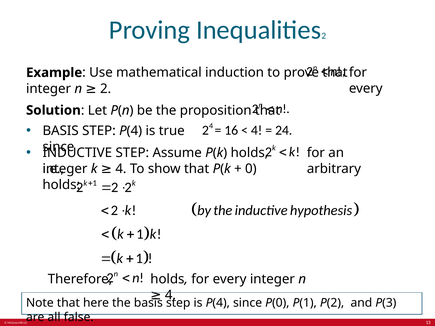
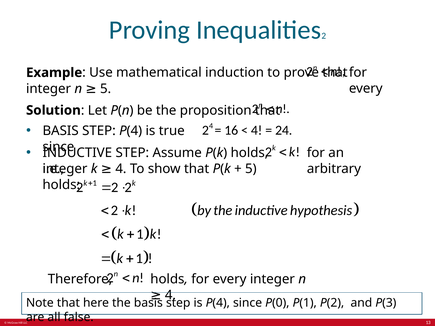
2: 2 -> 5 (106, 89)
0: 0 -> 5 (251, 169)
